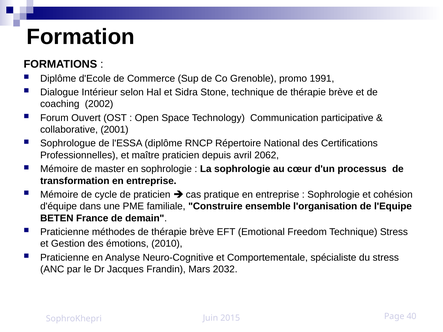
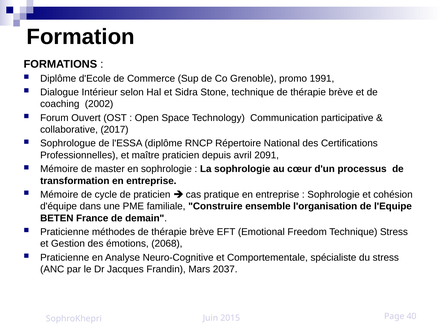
2001: 2001 -> 2017 (115, 130)
2062: 2062 -> 2091 (267, 155)
2010: 2010 -> 2068 (167, 244)
2032: 2032 -> 2037 (225, 269)
